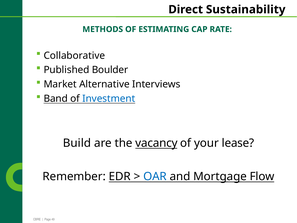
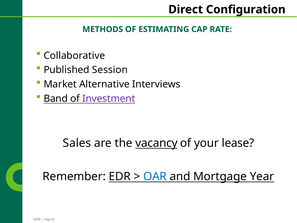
Sustainability: Sustainability -> Configuration (246, 9)
Boulder: Boulder -> Session (110, 70)
Investment colour: blue -> purple (109, 99)
Build: Build -> Sales (77, 143)
Flow: Flow -> Year (262, 176)
